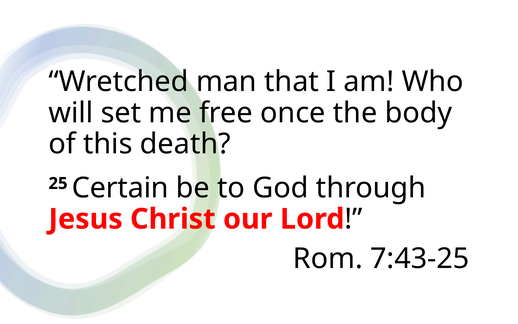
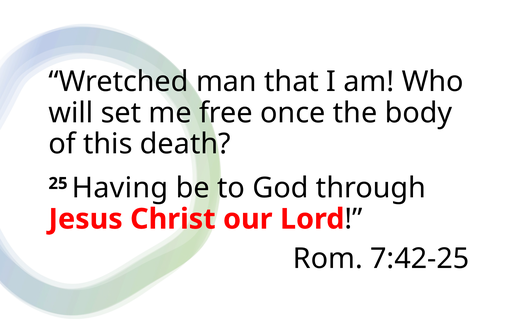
Certain: Certain -> Having (120, 188)
7:43-25: 7:43-25 -> 7:42-25 (420, 259)
